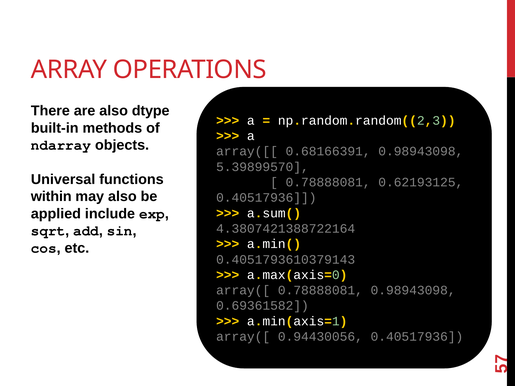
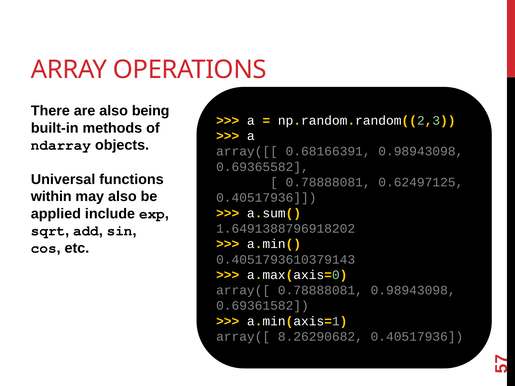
dtype: dtype -> being (151, 111)
5.39899570: 5.39899570 -> 0.69365582 (262, 167)
0.62193125: 0.62193125 -> 0.62497125 (421, 182)
4.3807421388722164: 4.3807421388722164 -> 1.6491388796918202 (286, 229)
0.94430056: 0.94430056 -> 8.26290682 (320, 337)
